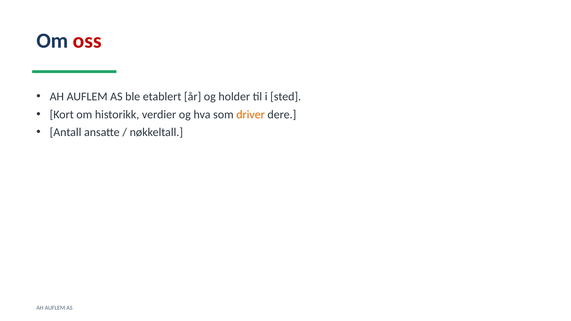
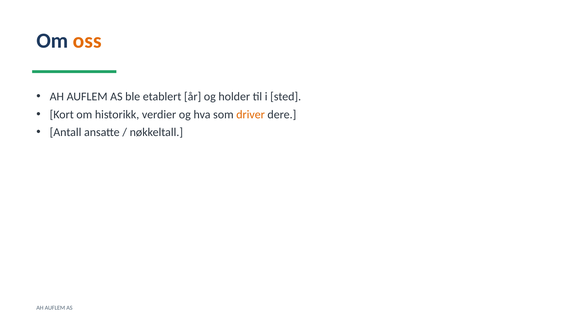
oss colour: red -> orange (87, 41)
